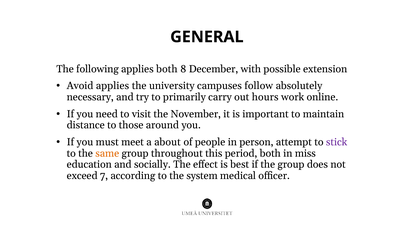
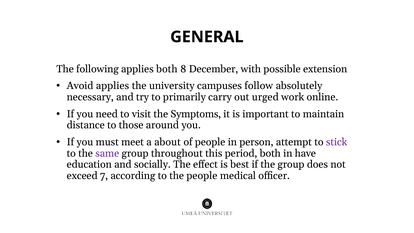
hours: hours -> urged (265, 97)
November: November -> Symptoms (196, 114)
same colour: orange -> purple (107, 153)
miss: miss -> have (305, 153)
the system: system -> people (202, 176)
